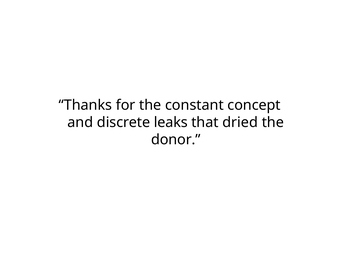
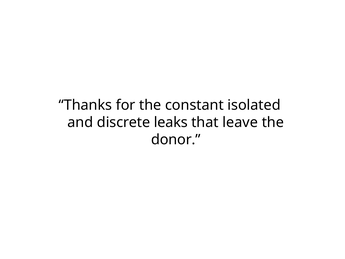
concept: concept -> isolated (254, 105)
dried: dried -> leave (240, 122)
